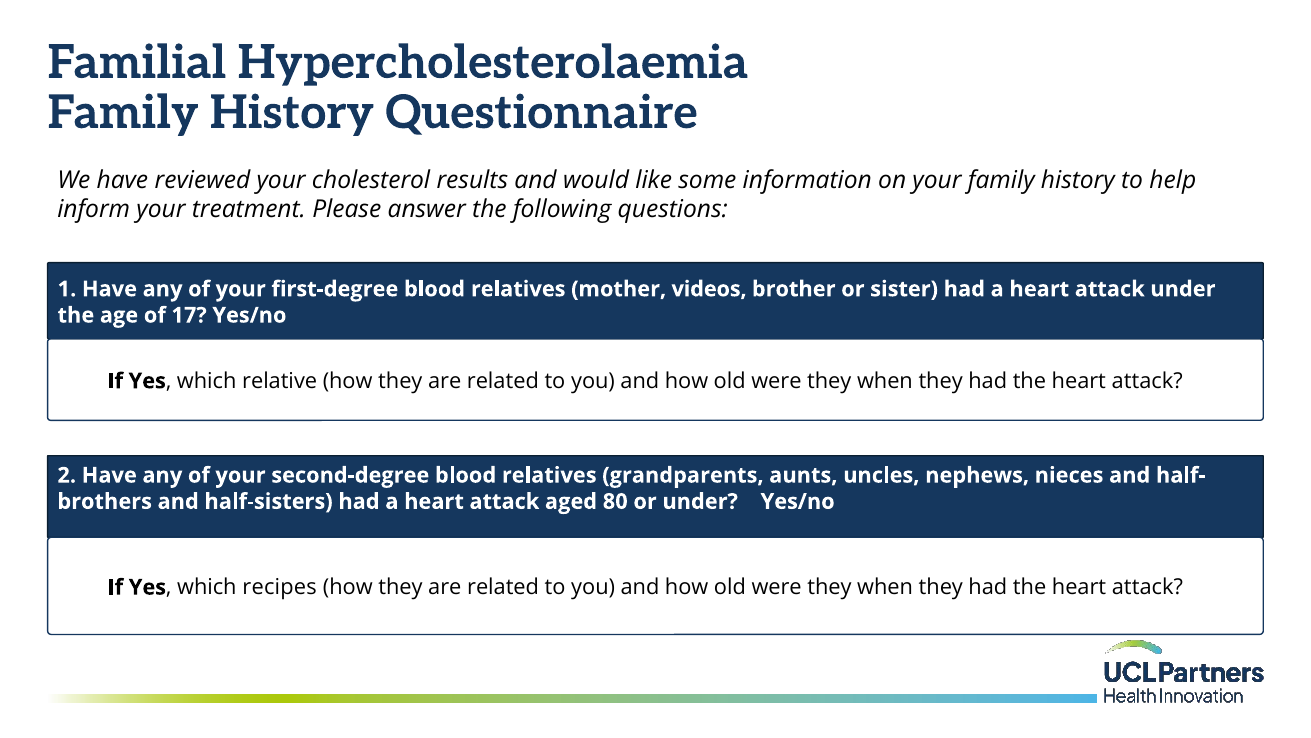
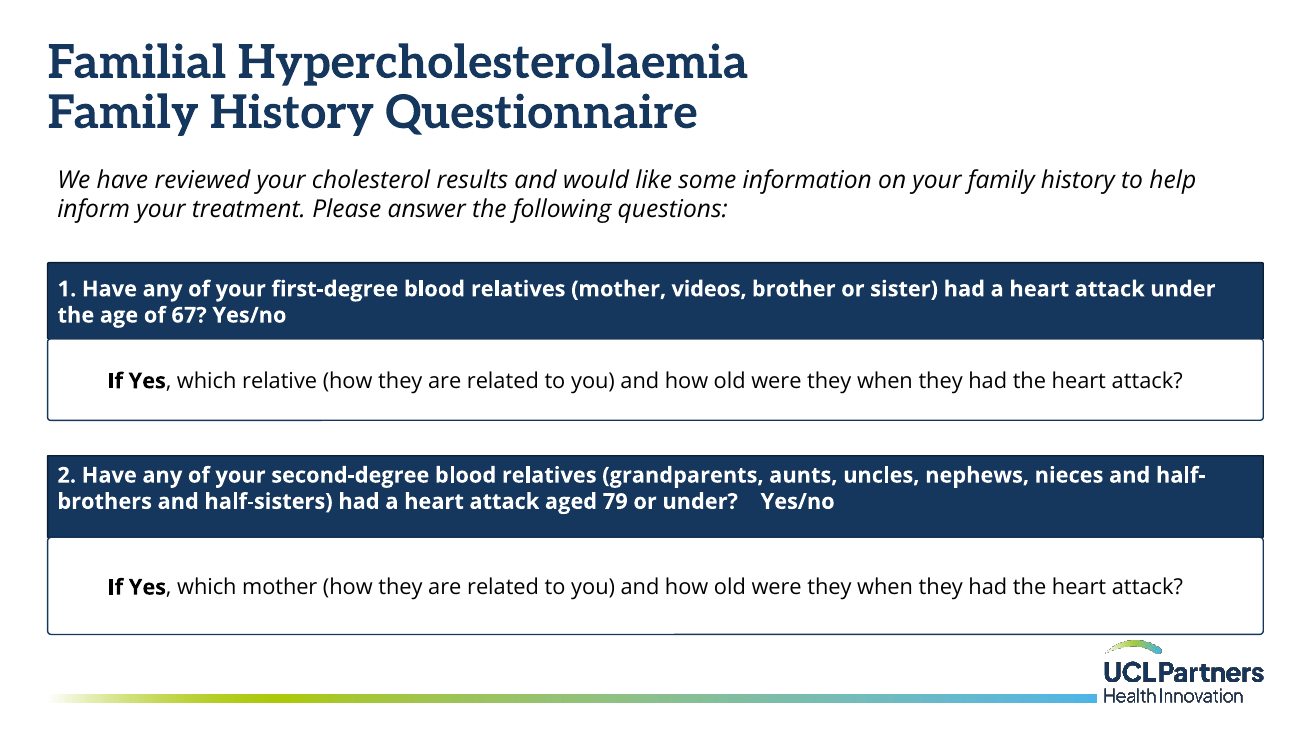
17: 17 -> 67 (189, 315)
80: 80 -> 79 (615, 501)
which recipes: recipes -> mother (280, 587)
